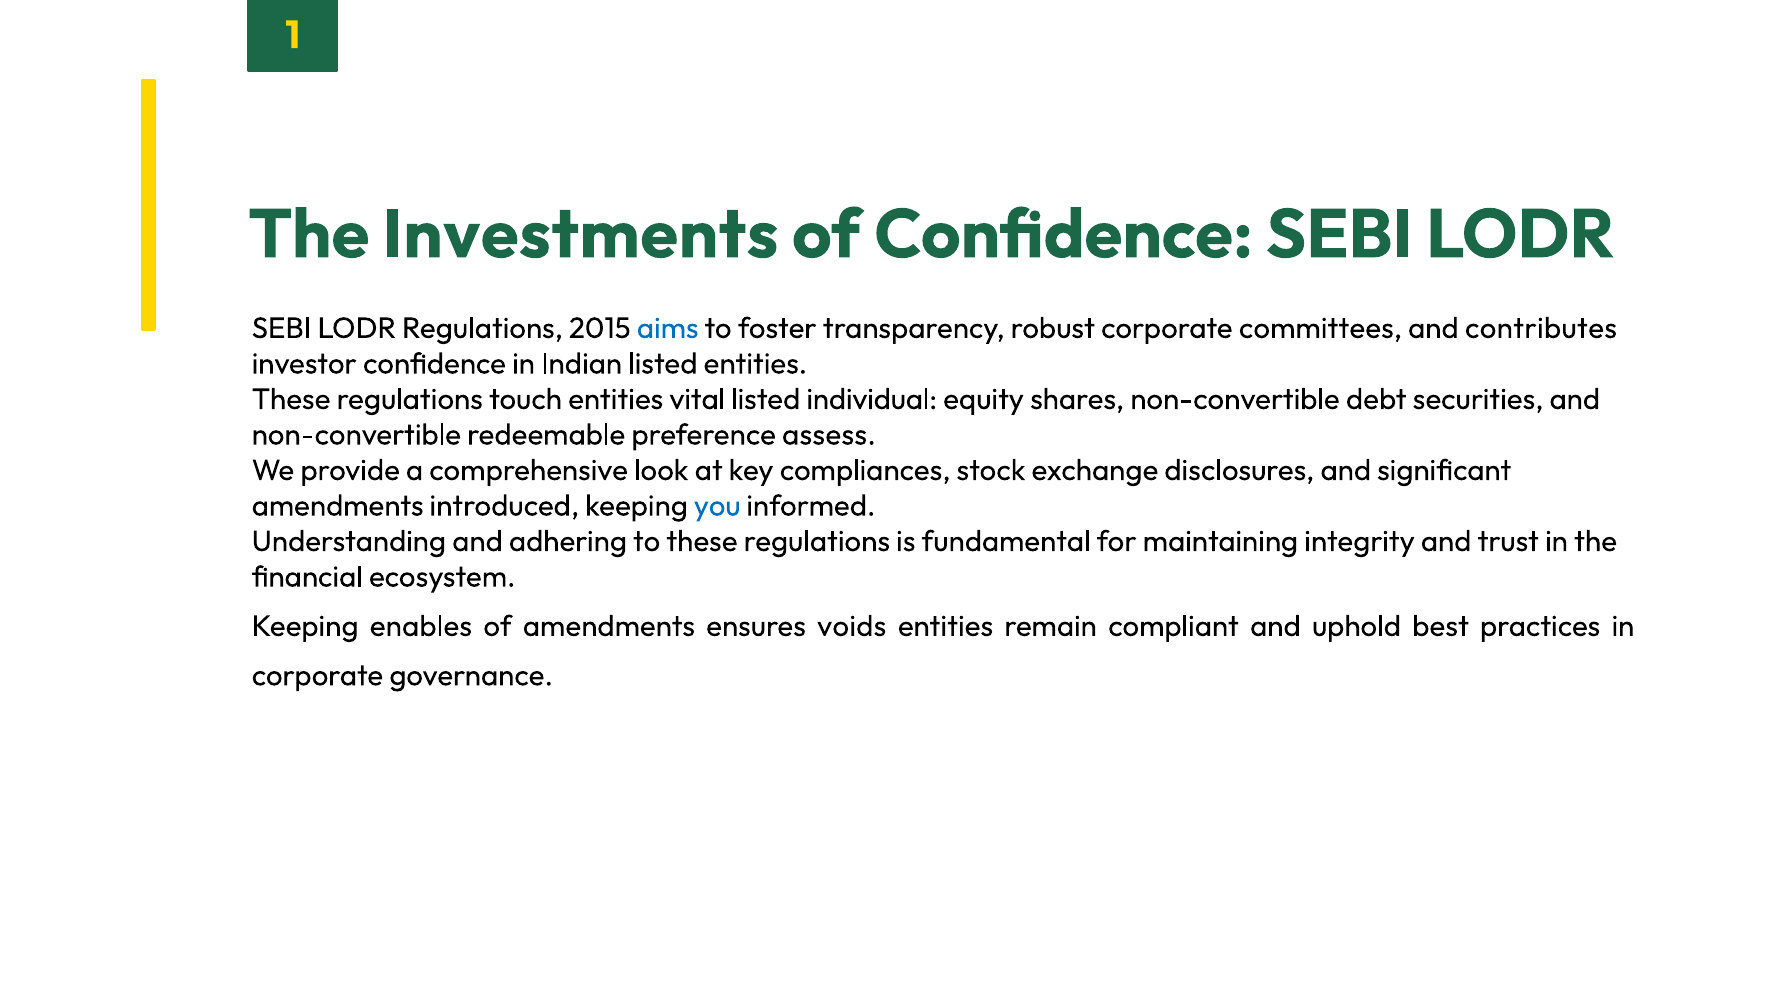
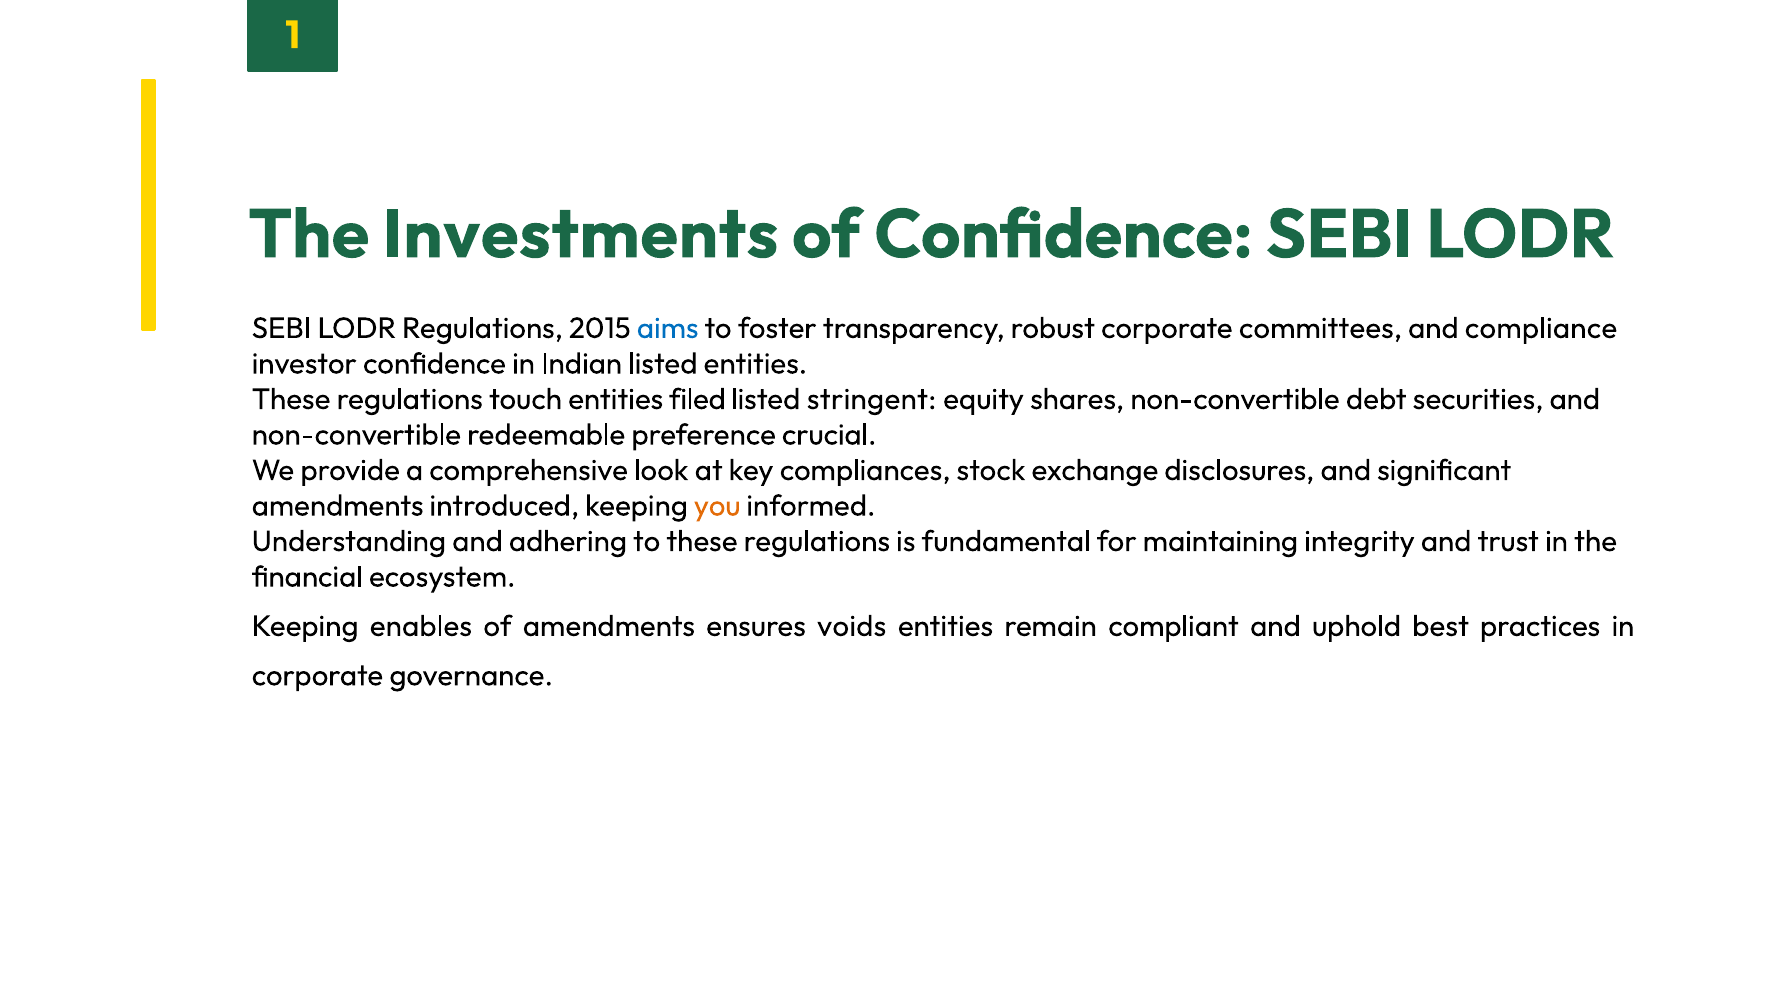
contributes: contributes -> compliance (1541, 328)
vital: vital -> filed (697, 399)
individual: individual -> stringent (872, 399)
assess: assess -> crucial (829, 435)
you colour: blue -> orange (717, 506)
